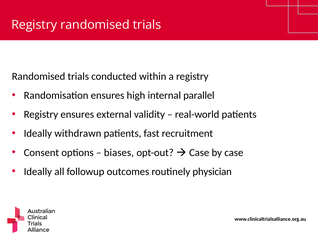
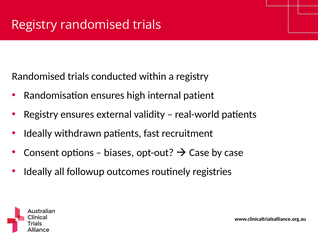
parallel: parallel -> patient (199, 96)
physician: physician -> registries (212, 172)
